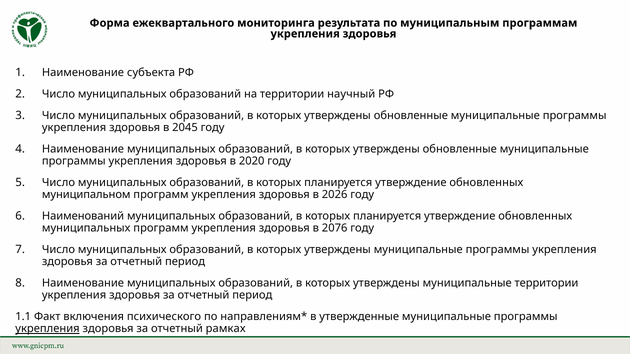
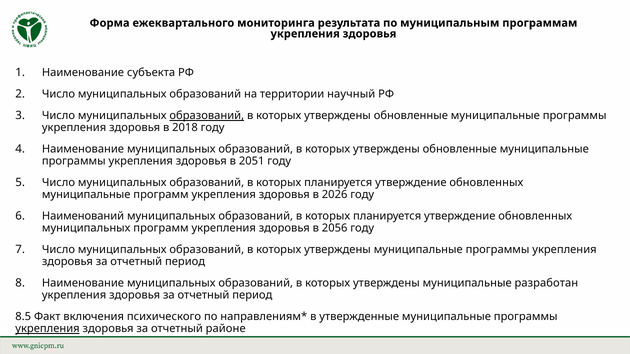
образований underline: none -> present (207, 116)
2045: 2045 -> 2018 (185, 128)
2020: 2020 -> 2051 (252, 161)
муниципальном: муниципальном -> муниципальные (86, 195)
2076: 2076 -> 2056 (335, 228)
муниципальные территории: территории -> разработан (546, 283)
1.1: 1.1 -> 8.5 (23, 317)
рамках: рамках -> районе (226, 329)
